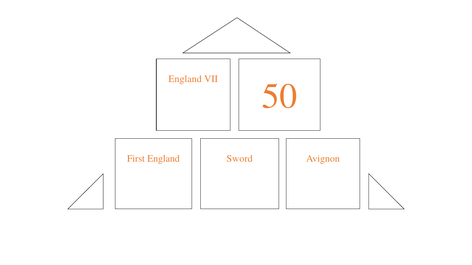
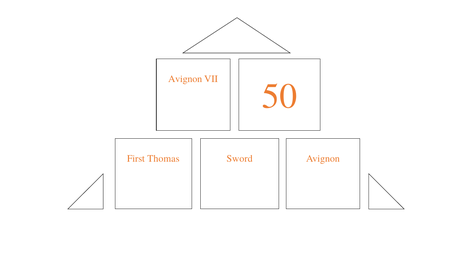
England: England -> Avignon (185, 79)
First England: England -> Thomas (163, 159)
